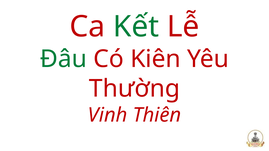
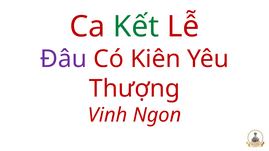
Đâu colour: green -> purple (63, 59)
Thường: Thường -> Thượng (134, 89)
Thiên: Thiên -> Ngon (157, 115)
